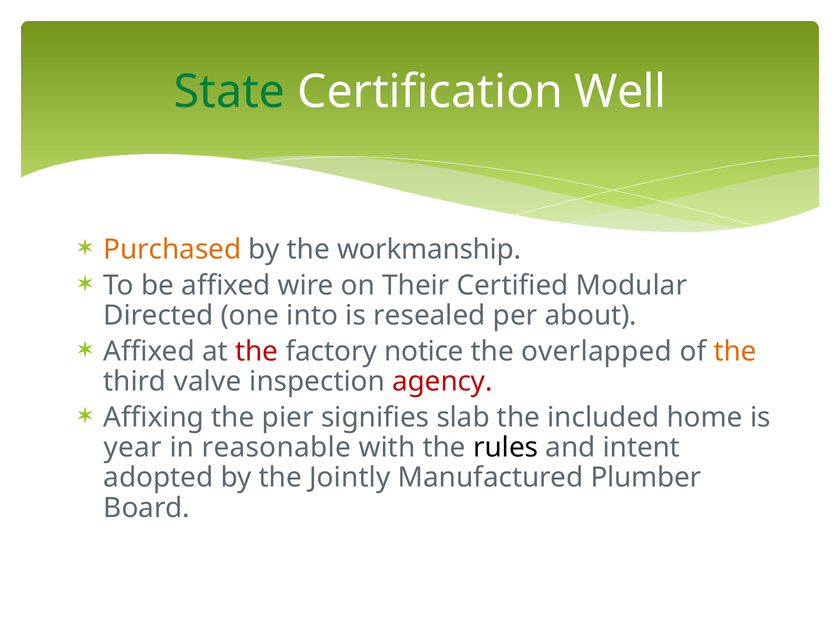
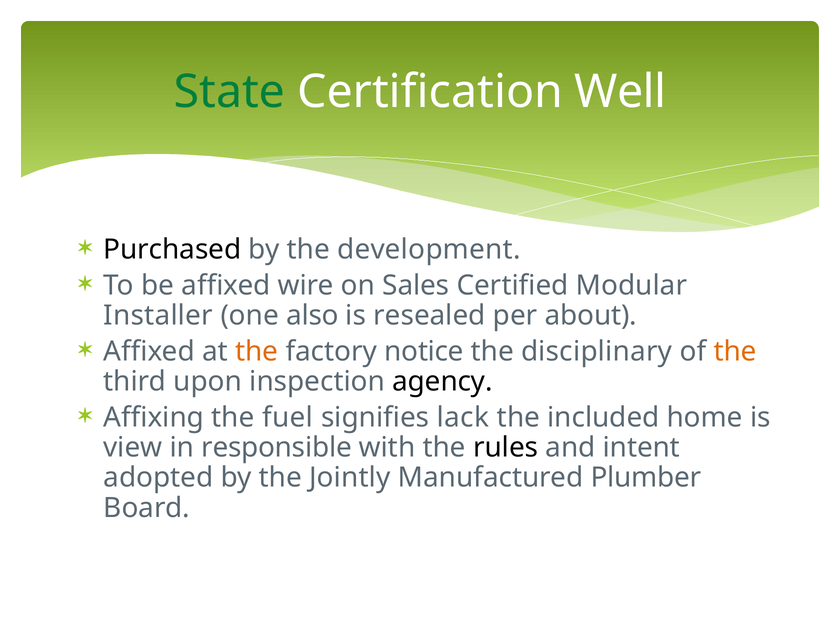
Purchased colour: orange -> black (172, 250)
workmanship: workmanship -> development (429, 250)
Their: Their -> Sales (416, 286)
Directed: Directed -> Installer (158, 316)
into: into -> also (312, 316)
the colour: red -> orange (257, 352)
overlapped: overlapped -> disciplinary (597, 352)
valve: valve -> upon (208, 382)
agency colour: red -> black (442, 382)
pier: pier -> fuel (288, 418)
slab: slab -> lack (463, 418)
year: year -> view (133, 448)
reasonable: reasonable -> responsible (277, 448)
